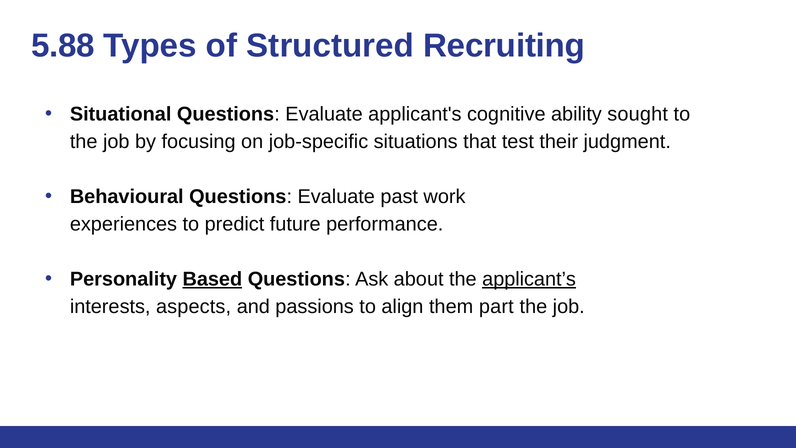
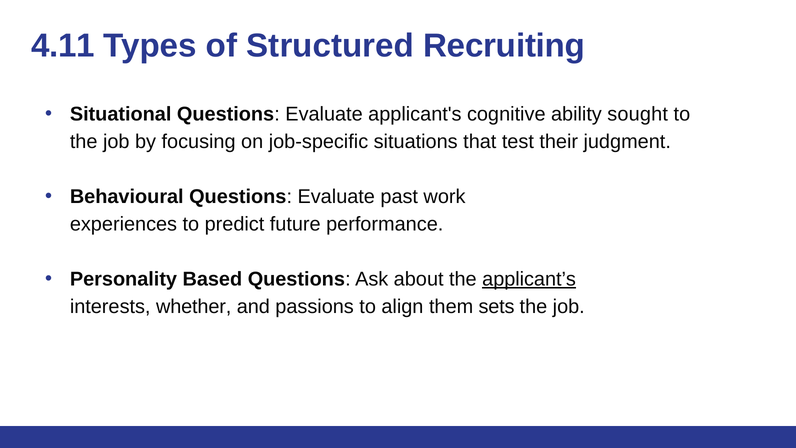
5.88: 5.88 -> 4.11 (63, 46)
Based underline: present -> none (212, 279)
aspects: aspects -> whether (194, 306)
part: part -> sets (497, 306)
